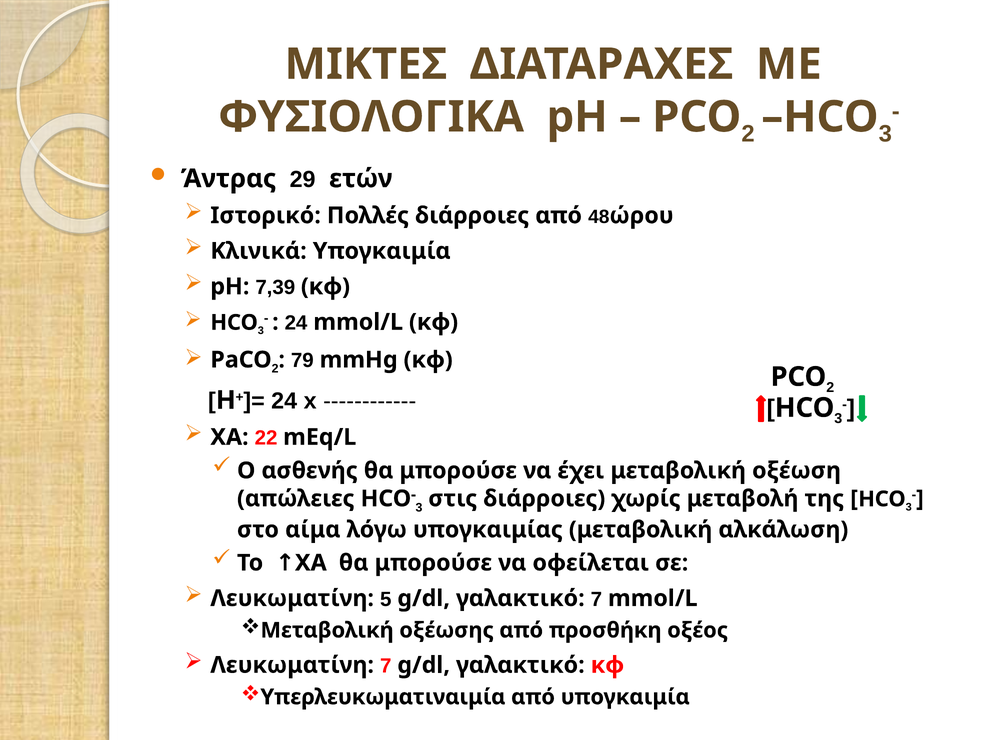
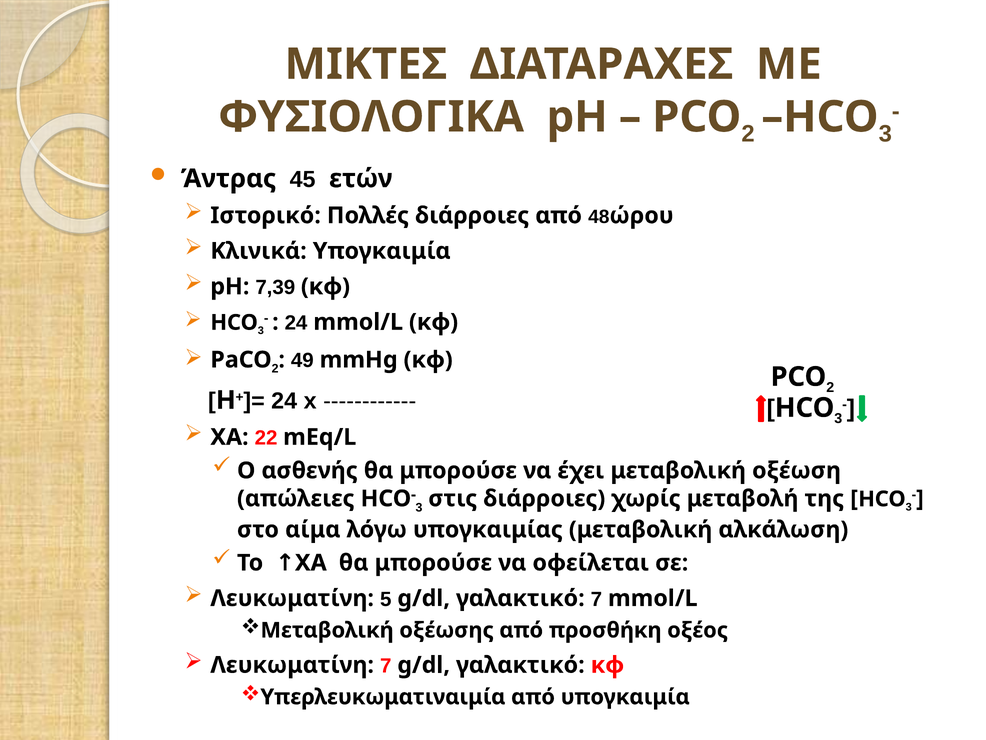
29: 29 -> 45 (303, 179)
79: 79 -> 49 (302, 360)
